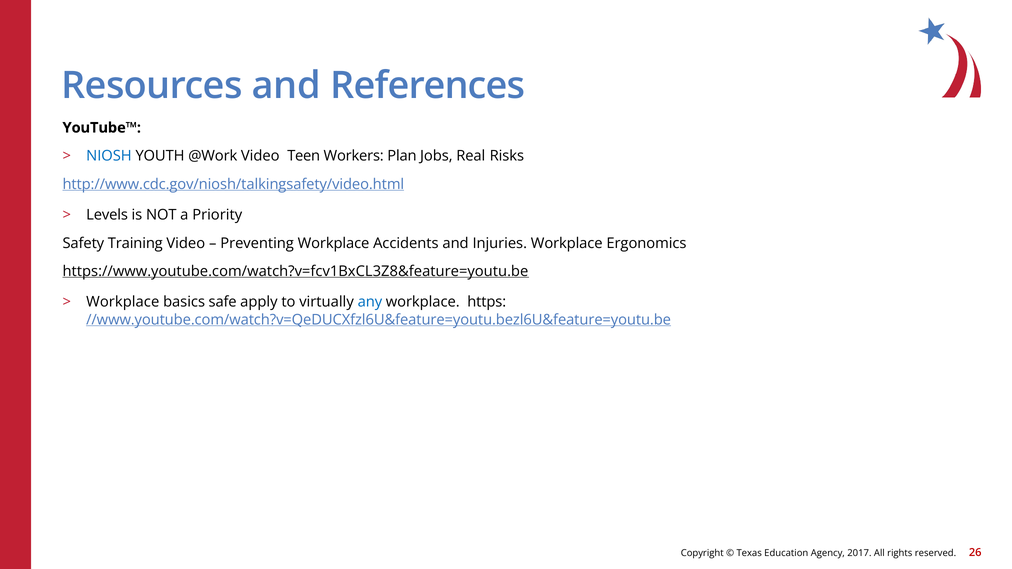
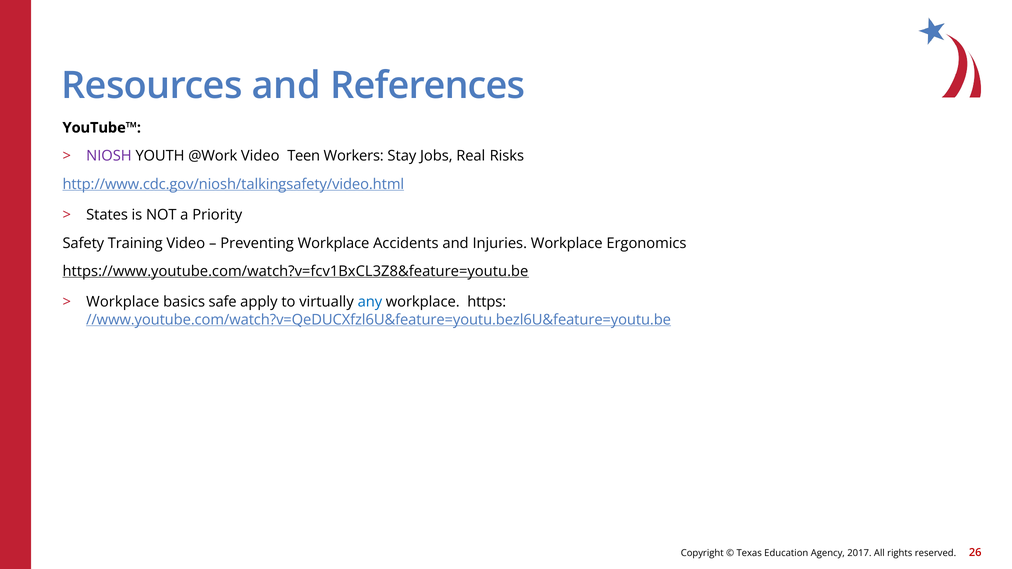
NIOSH colour: blue -> purple (109, 156)
Plan: Plan -> Stay (402, 156)
Levels: Levels -> States (107, 215)
